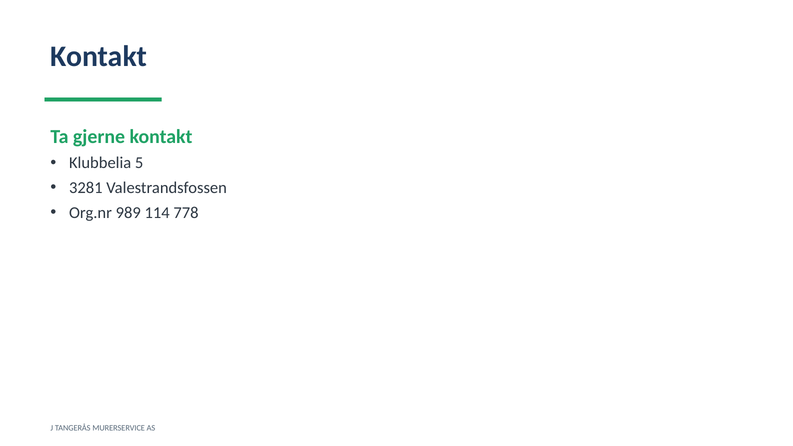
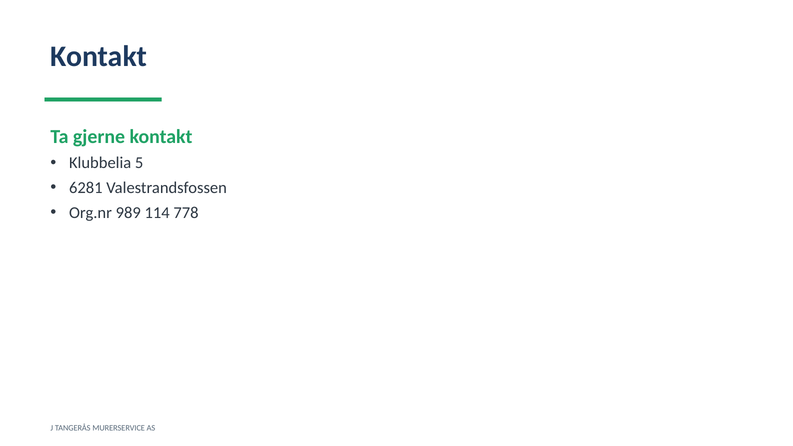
3281: 3281 -> 6281 (86, 188)
